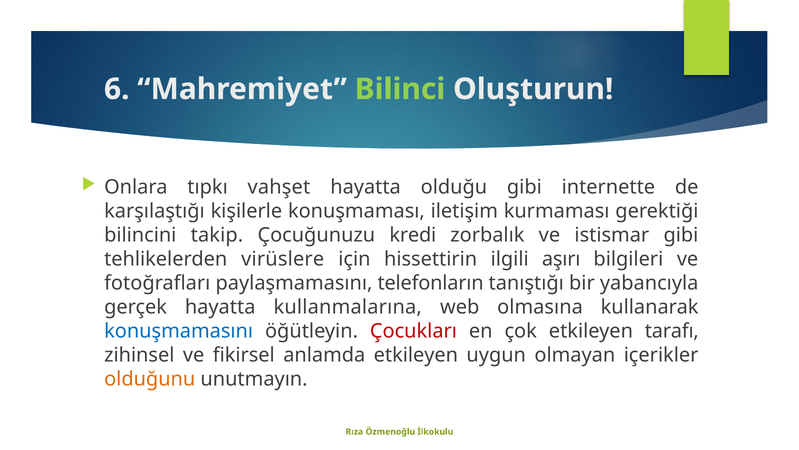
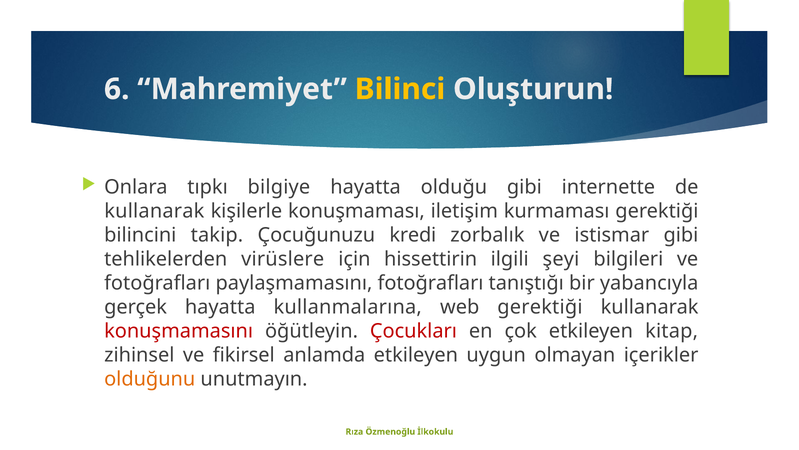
Bilinci colour: light green -> yellow (400, 89)
vahşet: vahşet -> bilgiye (279, 187)
karşılaştığı: karşılaştığı -> kullanarak (154, 211)
aşırı: aşırı -> şeyi (561, 259)
paylaşmamasını telefonların: telefonların -> fotoğrafları (431, 283)
web olmasına: olmasına -> gerektiği (540, 307)
konuşmamasını colour: blue -> red (179, 331)
tarafı: tarafı -> kitap (672, 331)
